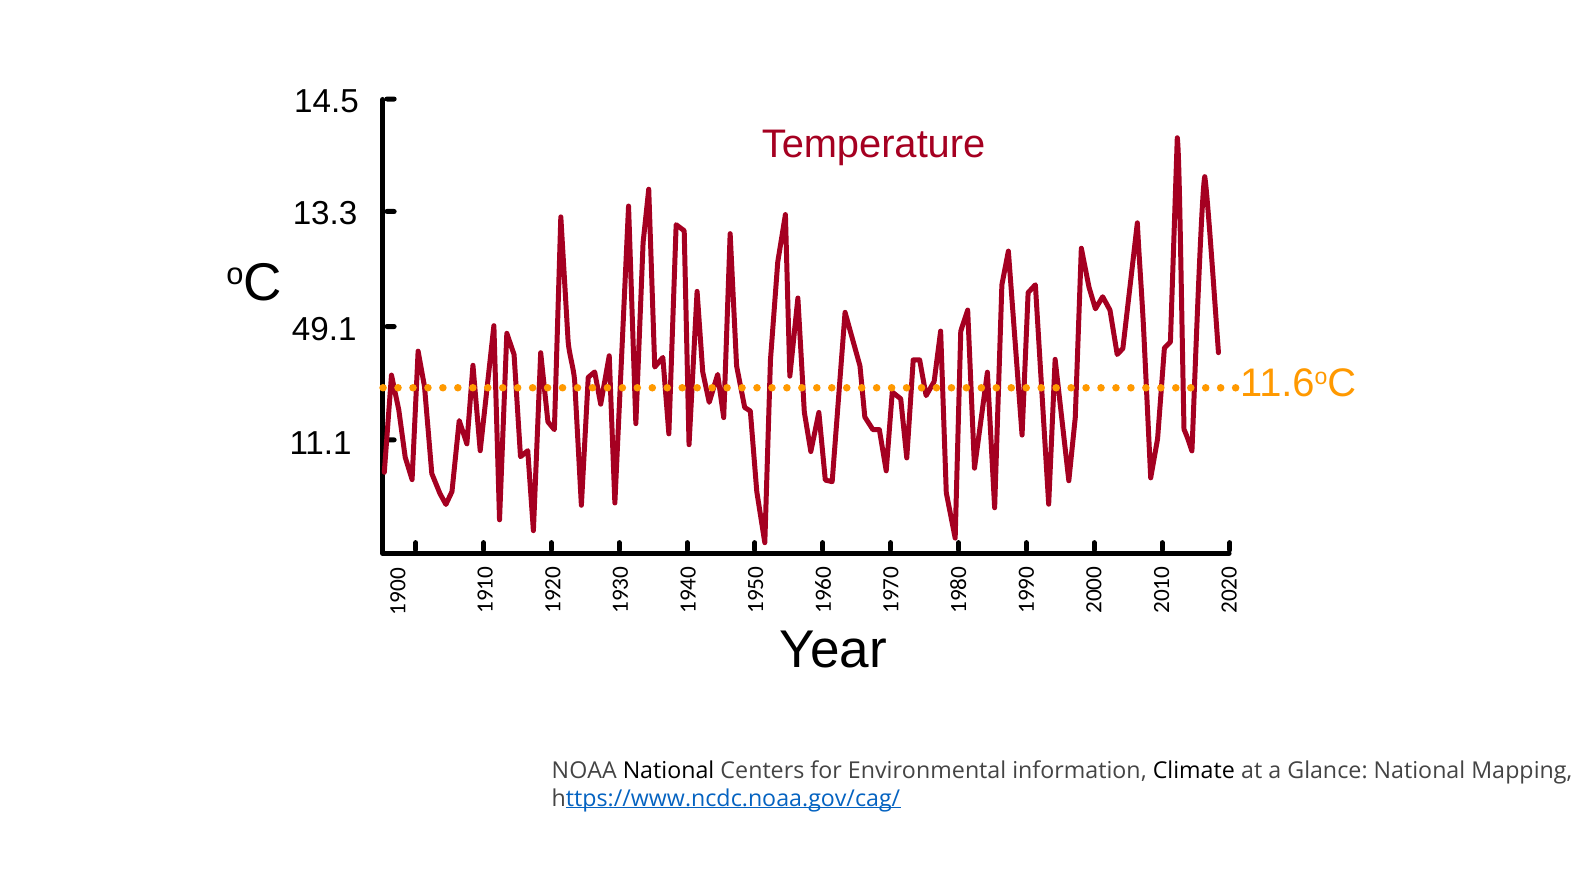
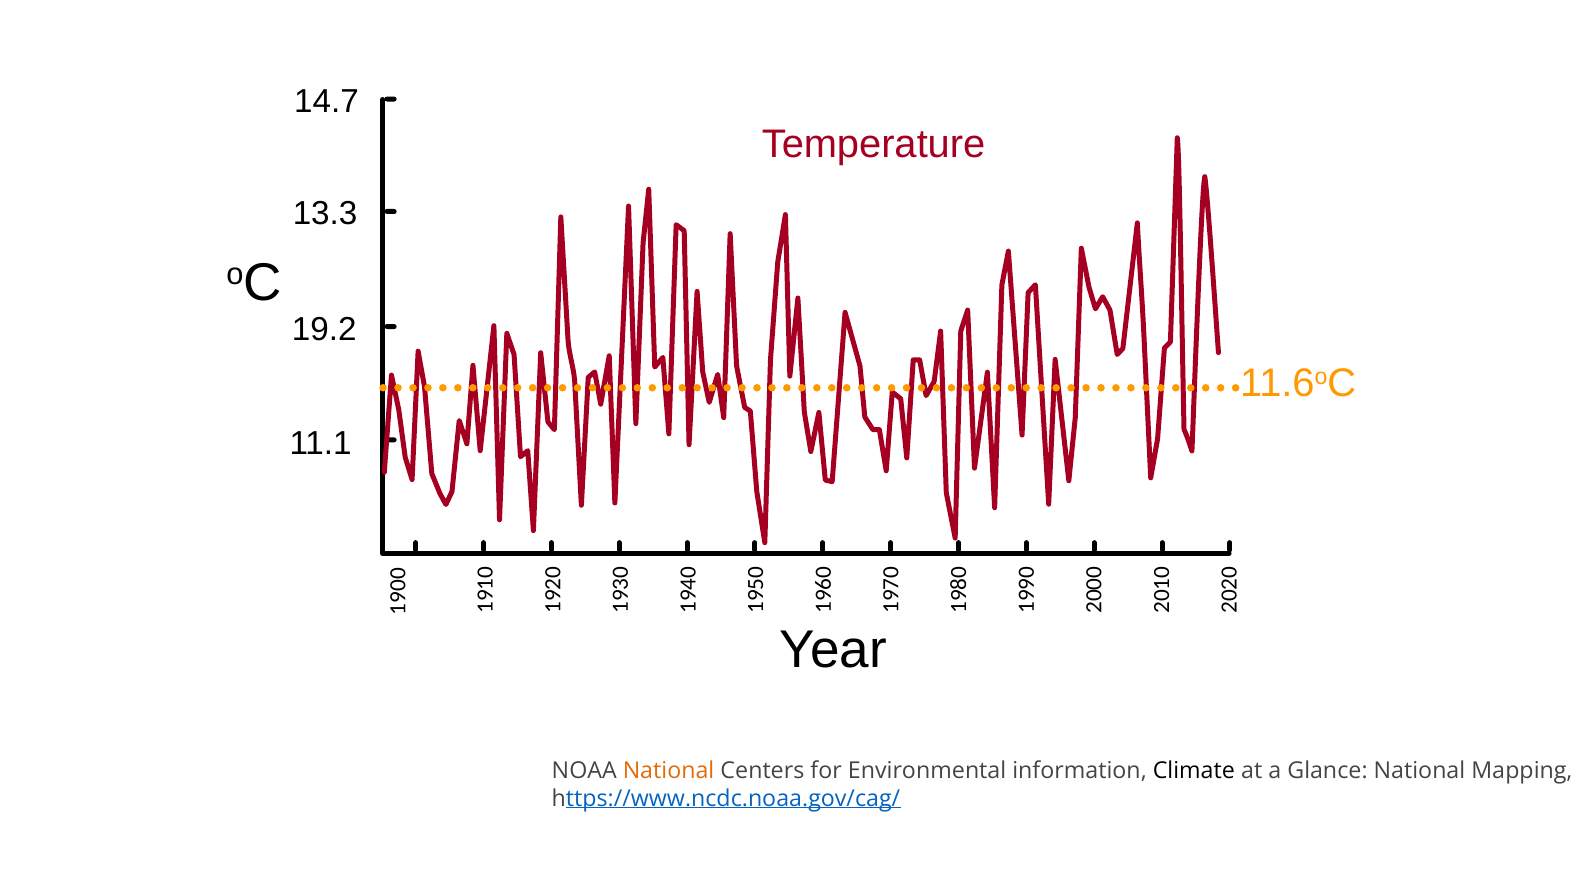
14.5: 14.5 -> 14.7 (327, 102)
49.1: 49.1 -> 19.2 (324, 330)
National colour: black -> orange (669, 771)
